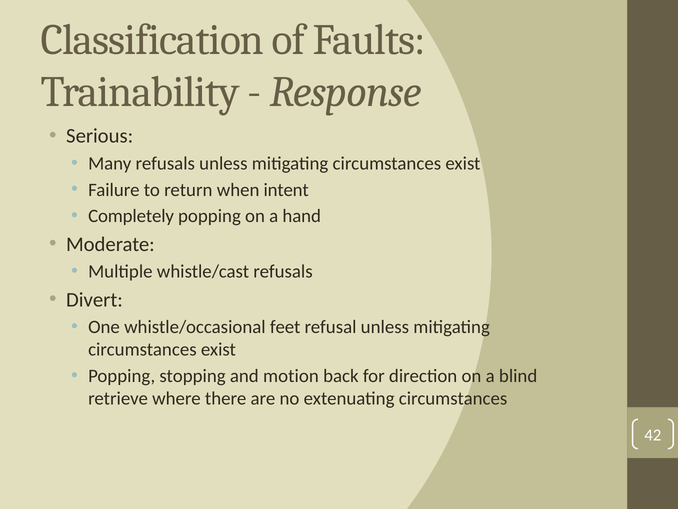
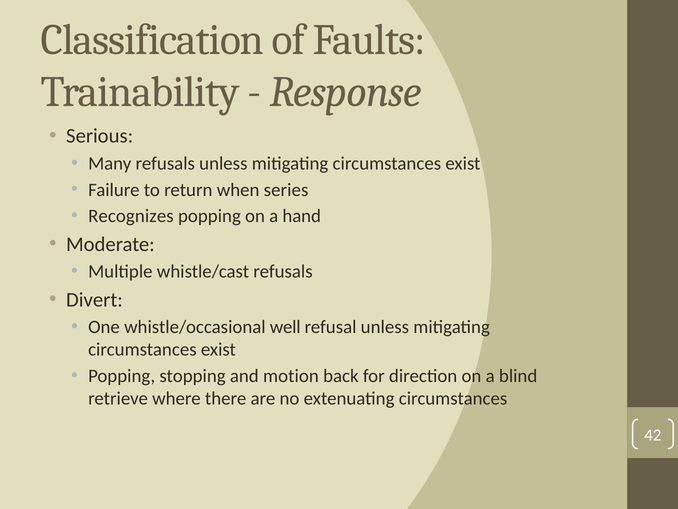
intent: intent -> series (286, 190)
Completely: Completely -> Recognizes (131, 216)
feet: feet -> well (285, 327)
